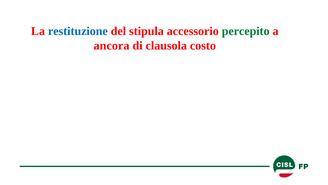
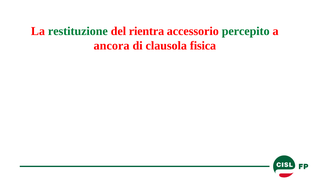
restituzione colour: blue -> green (78, 31)
stipula: stipula -> rientra (147, 31)
costo: costo -> fisica (203, 45)
